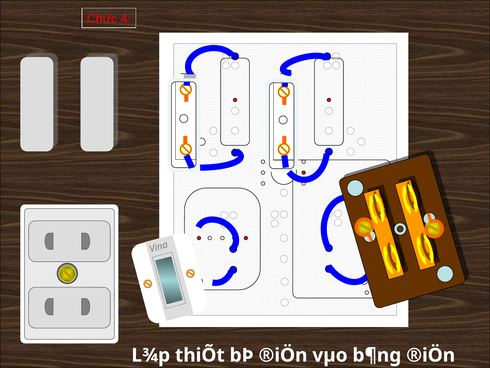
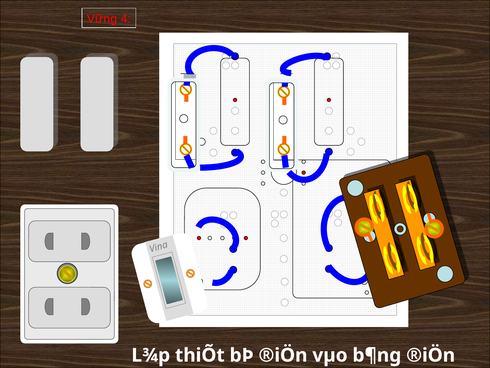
Chức: Chức -> Vững (102, 19)
